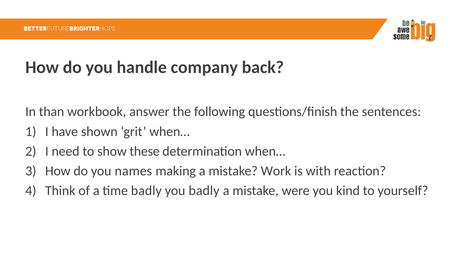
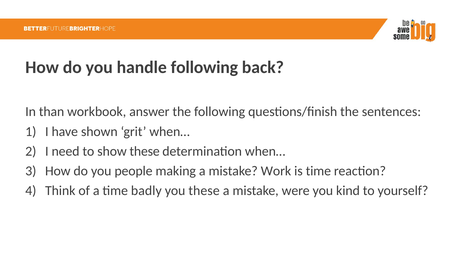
handle company: company -> following (204, 67)
names: names -> people (134, 171)
is with: with -> time (318, 171)
you badly: badly -> these (204, 191)
